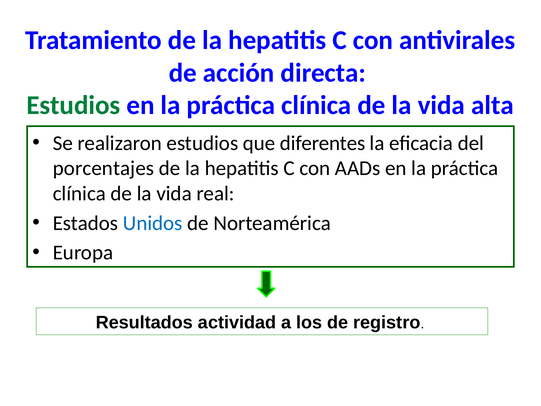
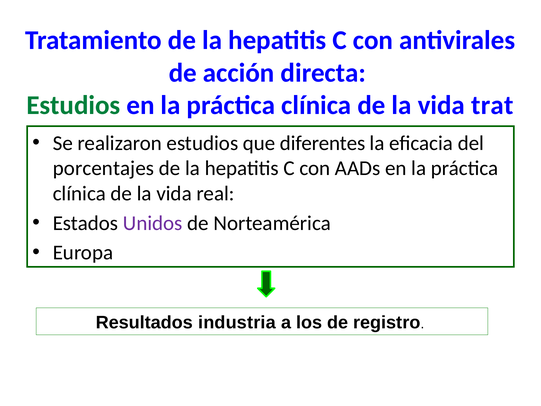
alta: alta -> trat (492, 105)
Unidos colour: blue -> purple (153, 223)
actividad: actividad -> industria (237, 322)
